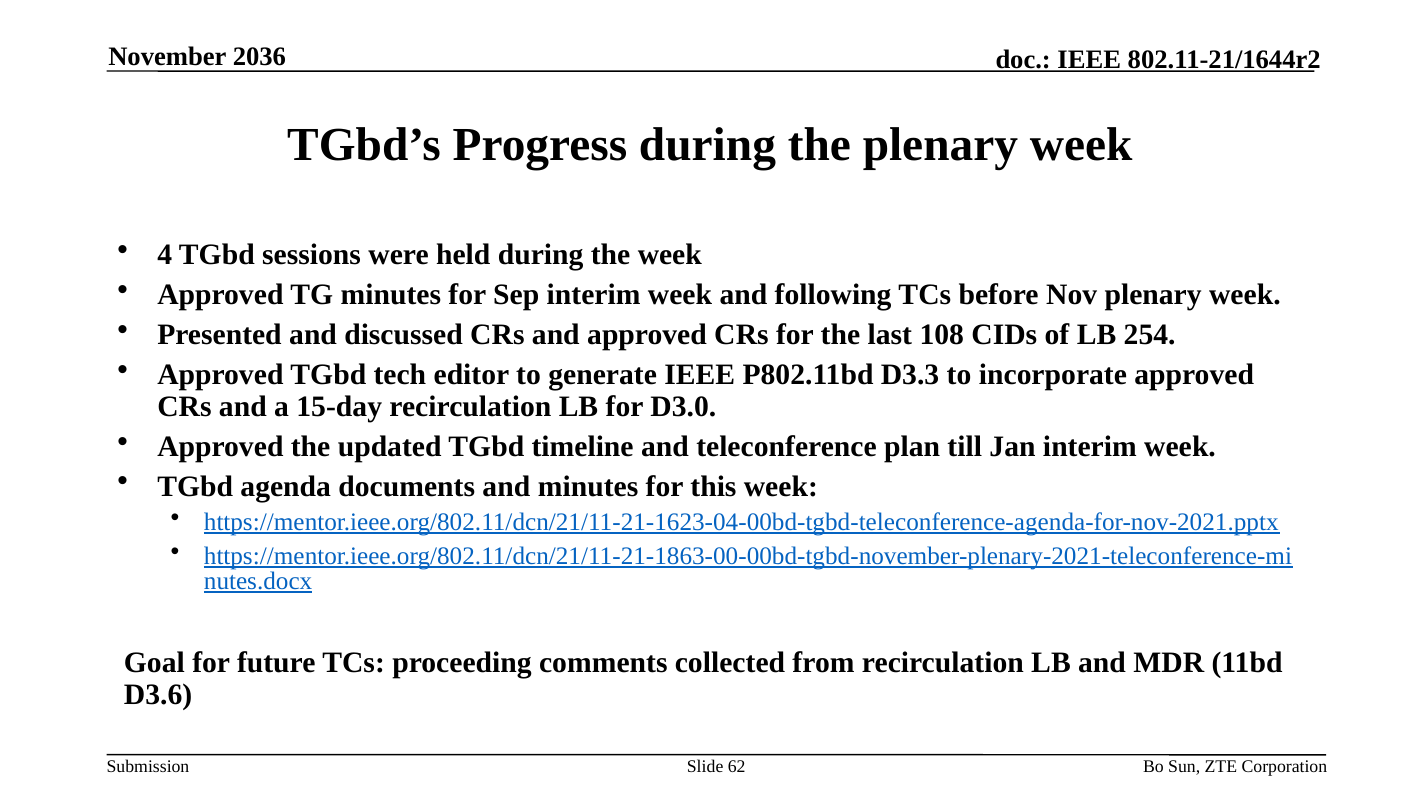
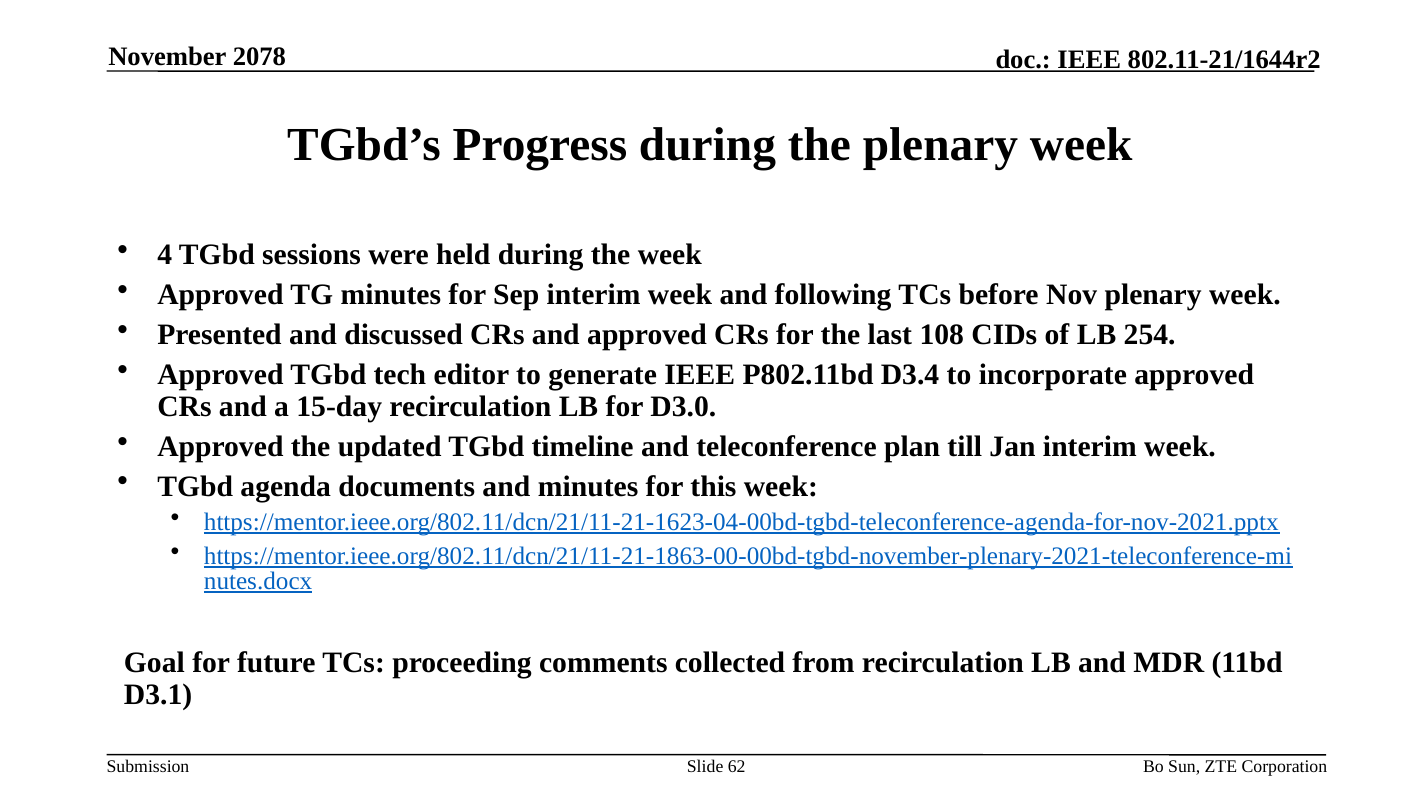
2036: 2036 -> 2078 (259, 56)
D3.3: D3.3 -> D3.4 (910, 375)
D3.6: D3.6 -> D3.1 (158, 695)
